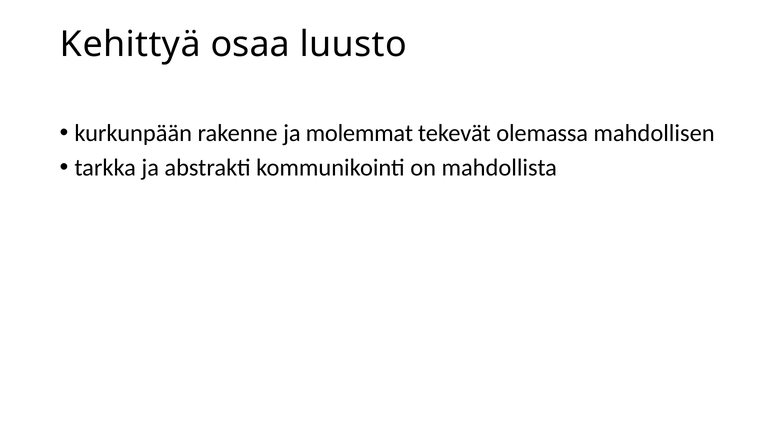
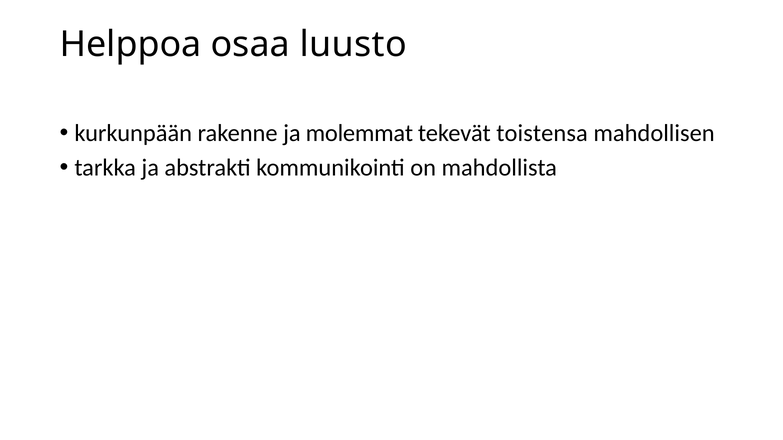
Kehittyä: Kehittyä -> Helppoa (131, 44)
olemassa: olemassa -> toistensa (542, 133)
